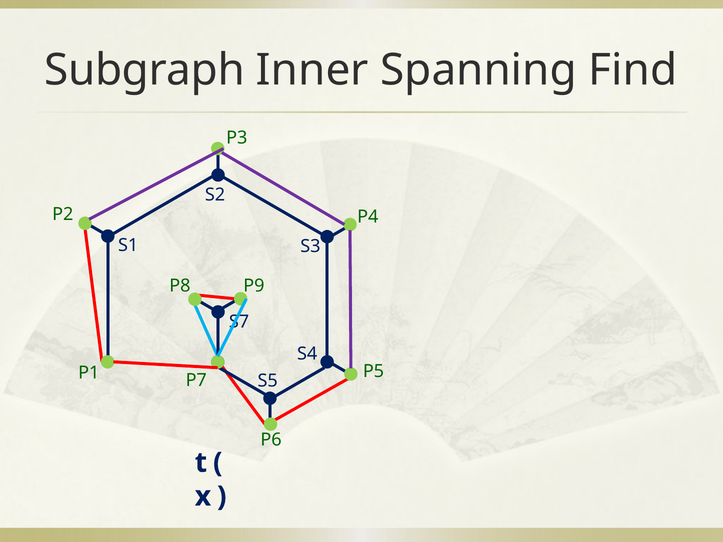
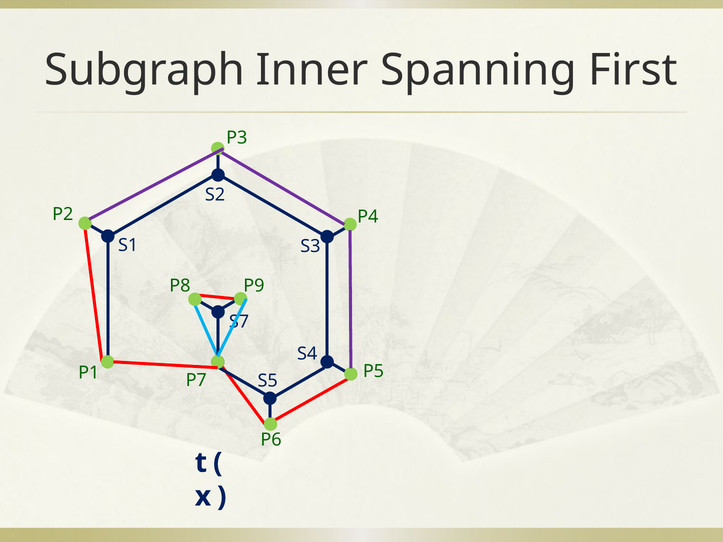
Find: Find -> First (633, 70)
